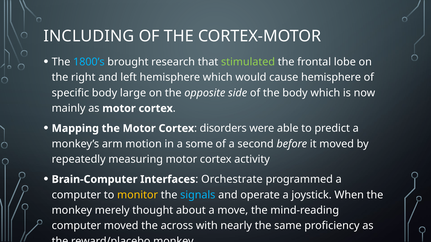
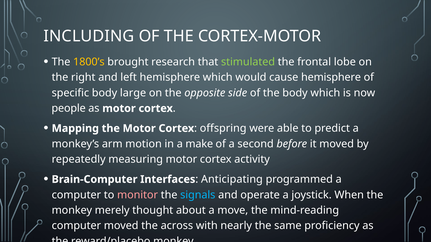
1800’s colour: light blue -> yellow (89, 62)
mainly: mainly -> people (69, 109)
disorders: disorders -> offspring (223, 129)
some: some -> make (199, 144)
Orchestrate: Orchestrate -> Anticipating (232, 180)
monitor colour: yellow -> pink (138, 195)
